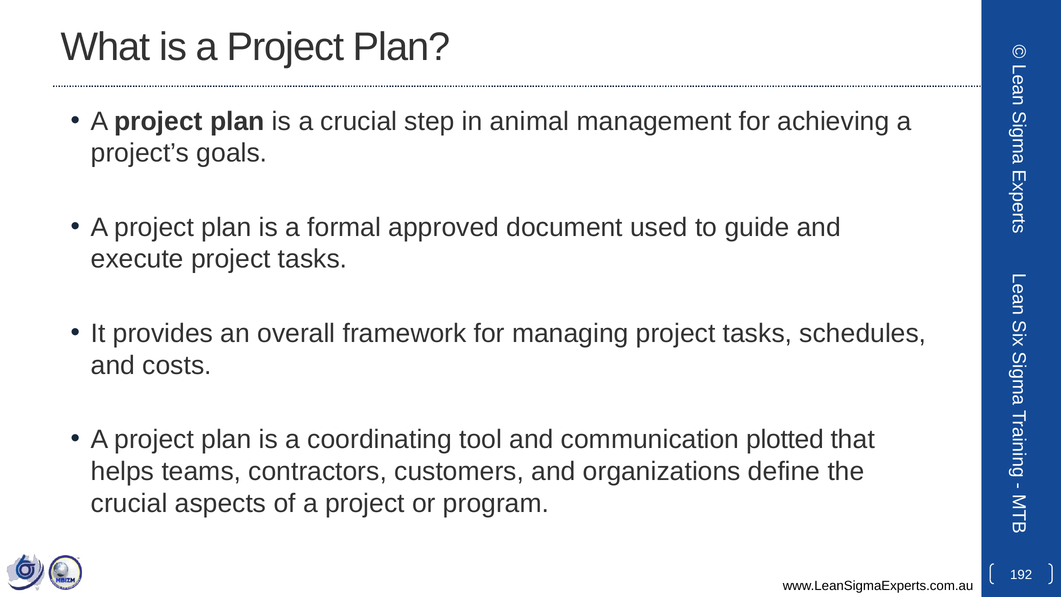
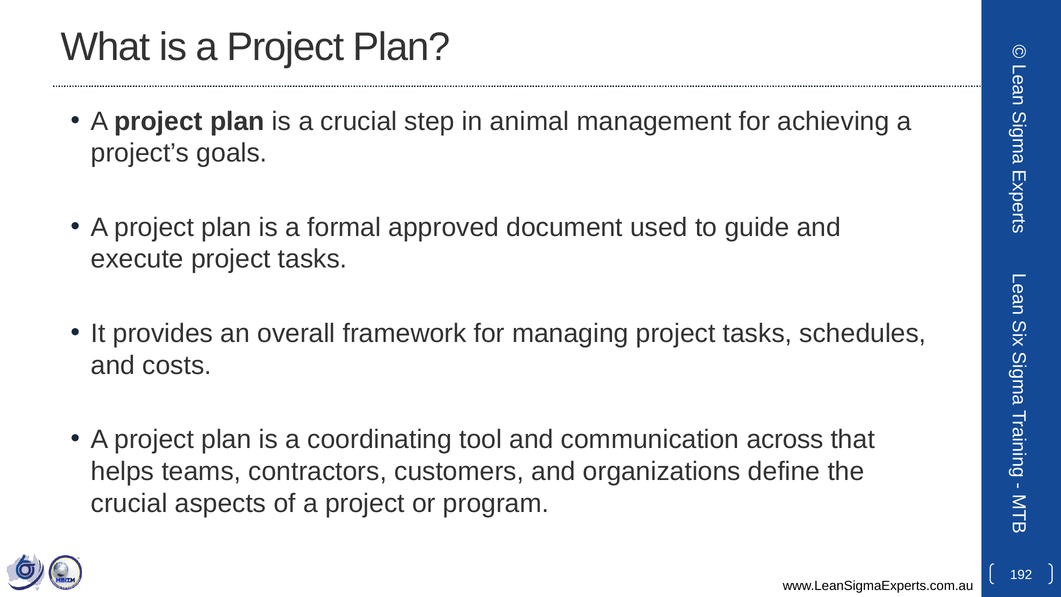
plotted: plotted -> across (785, 439)
